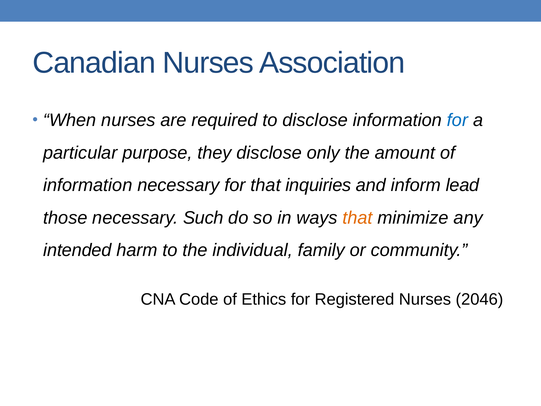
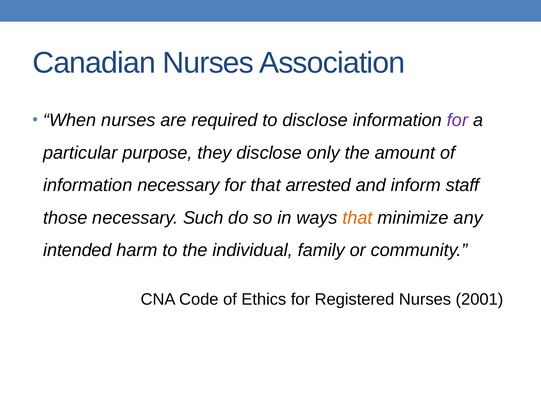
for colour: blue -> purple (457, 120)
inquiries: inquiries -> arrested (318, 185)
lead: lead -> staff (463, 185)
2046: 2046 -> 2001 (479, 299)
